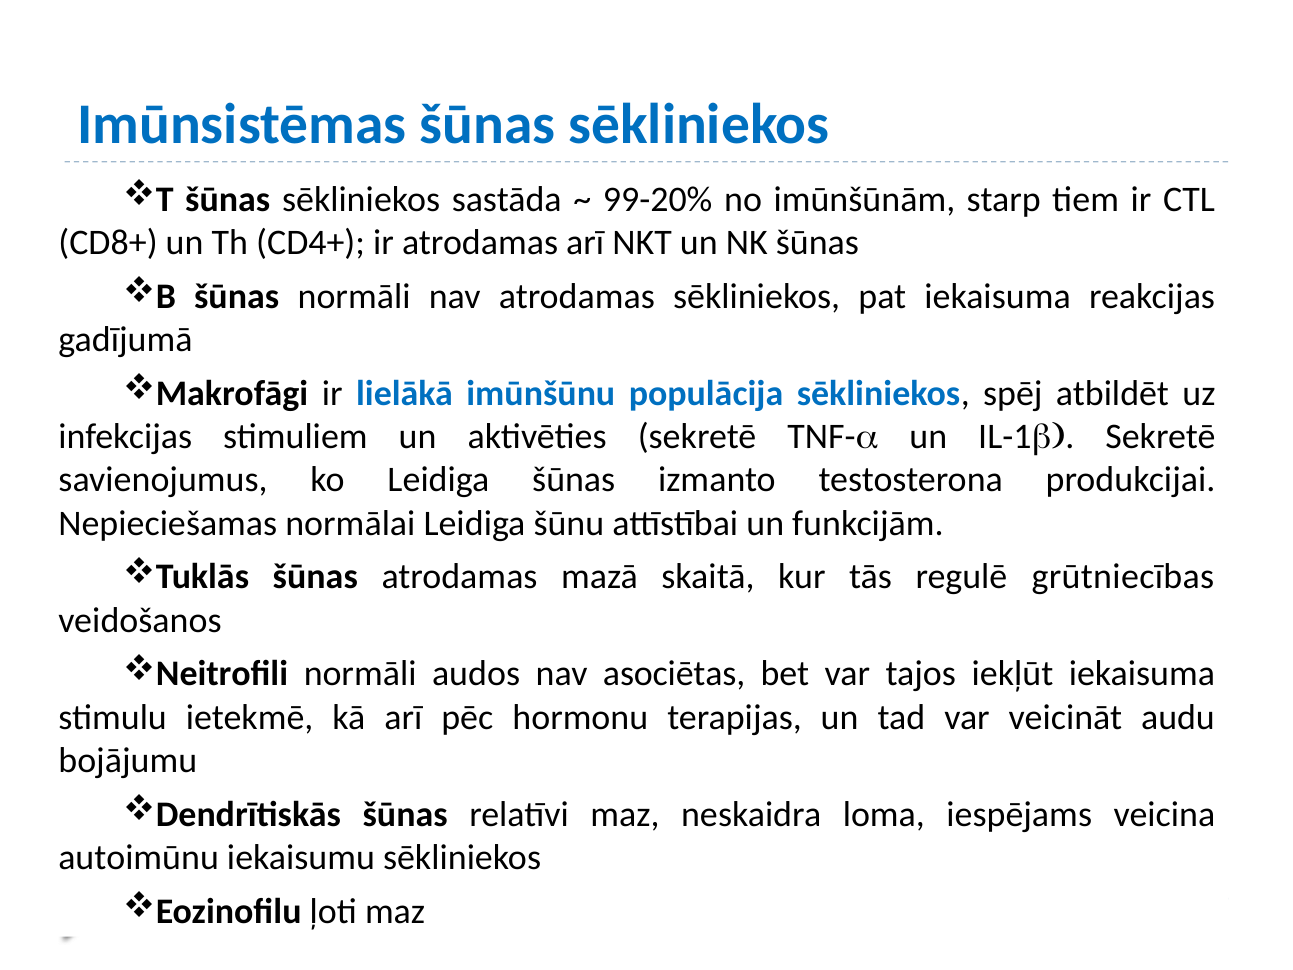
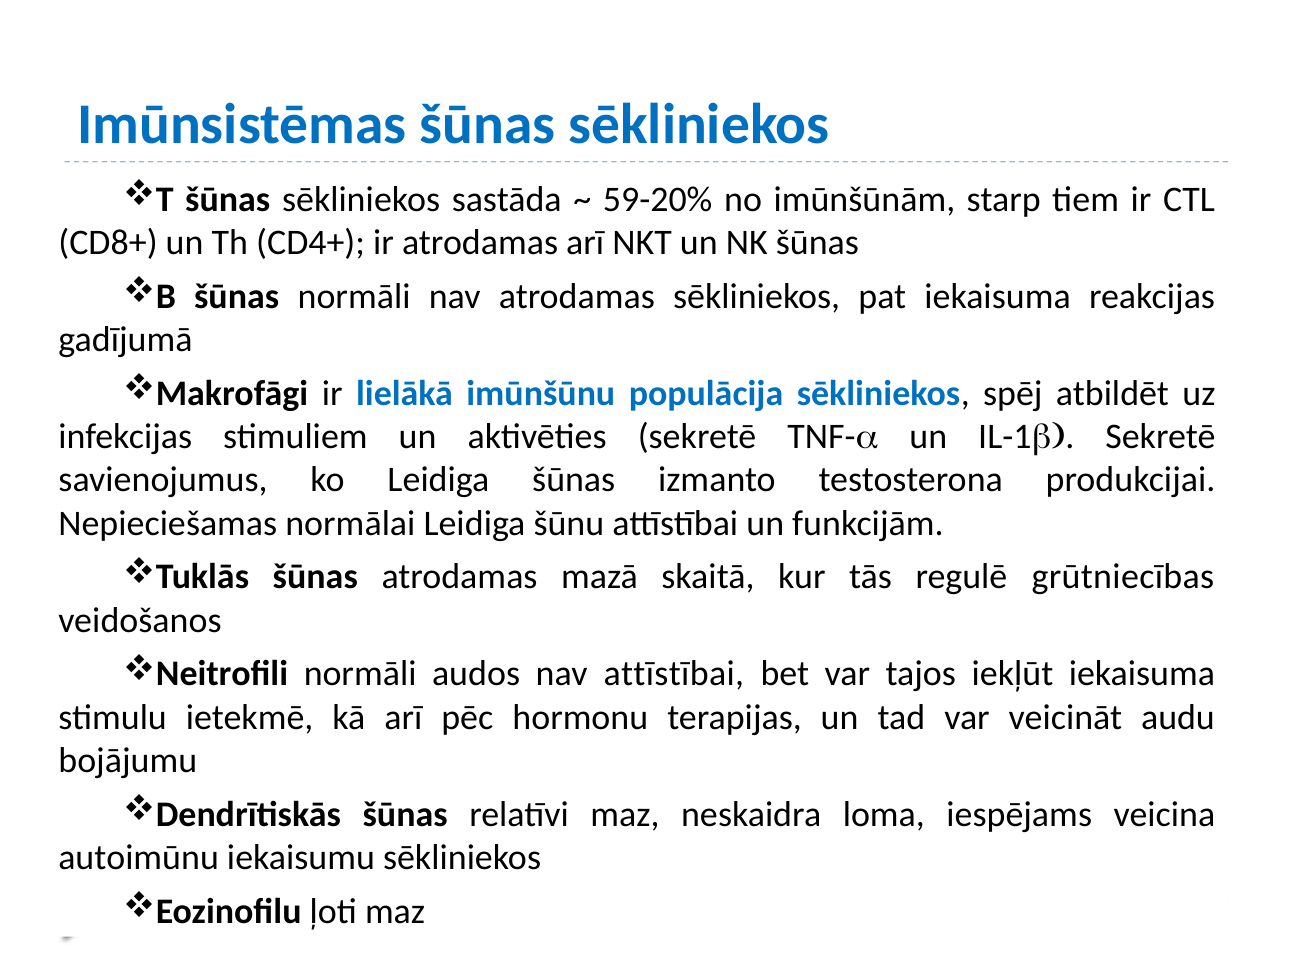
99-20%: 99-20% -> 59-20% (658, 200)
nav asociētas: asociētas -> attīstībai (674, 674)
